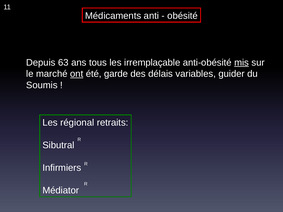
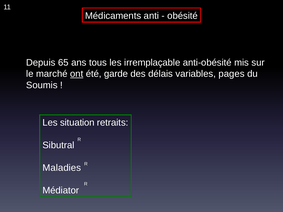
63: 63 -> 65 (63, 63)
mis underline: present -> none (242, 63)
guider: guider -> pages (232, 74)
régional: régional -> situation (77, 123)
Infirmiers: Infirmiers -> Maladies (62, 168)
